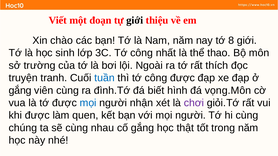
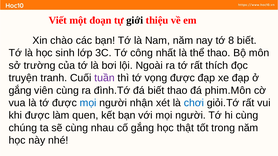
8 giới: giới -> biết (247, 41)
tuần colour: blue -> purple (105, 78)
thì tớ công: công -> vọng (156, 78)
biết hình: hình -> thao (177, 91)
vọng.Môn: vọng.Môn -> phim.Môn (228, 91)
chơi colour: purple -> blue (194, 103)
